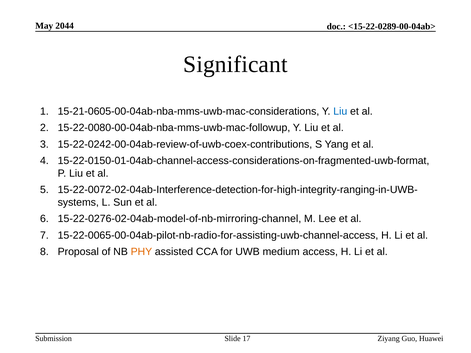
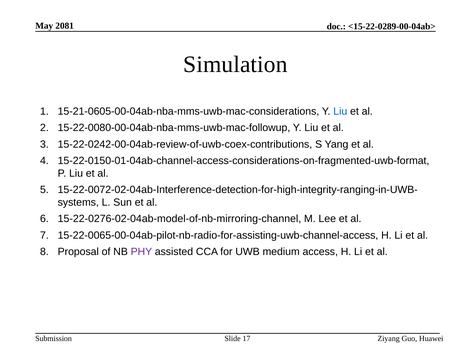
2044: 2044 -> 2081 (65, 26)
Significant: Significant -> Simulation (235, 64)
PHY colour: orange -> purple (141, 252)
